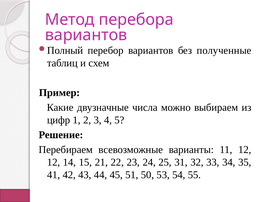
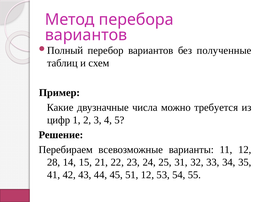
выбираем: выбираем -> требуется (216, 107)
12: 12 -> 28 (54, 162)
51 50: 50 -> 12 (147, 175)
